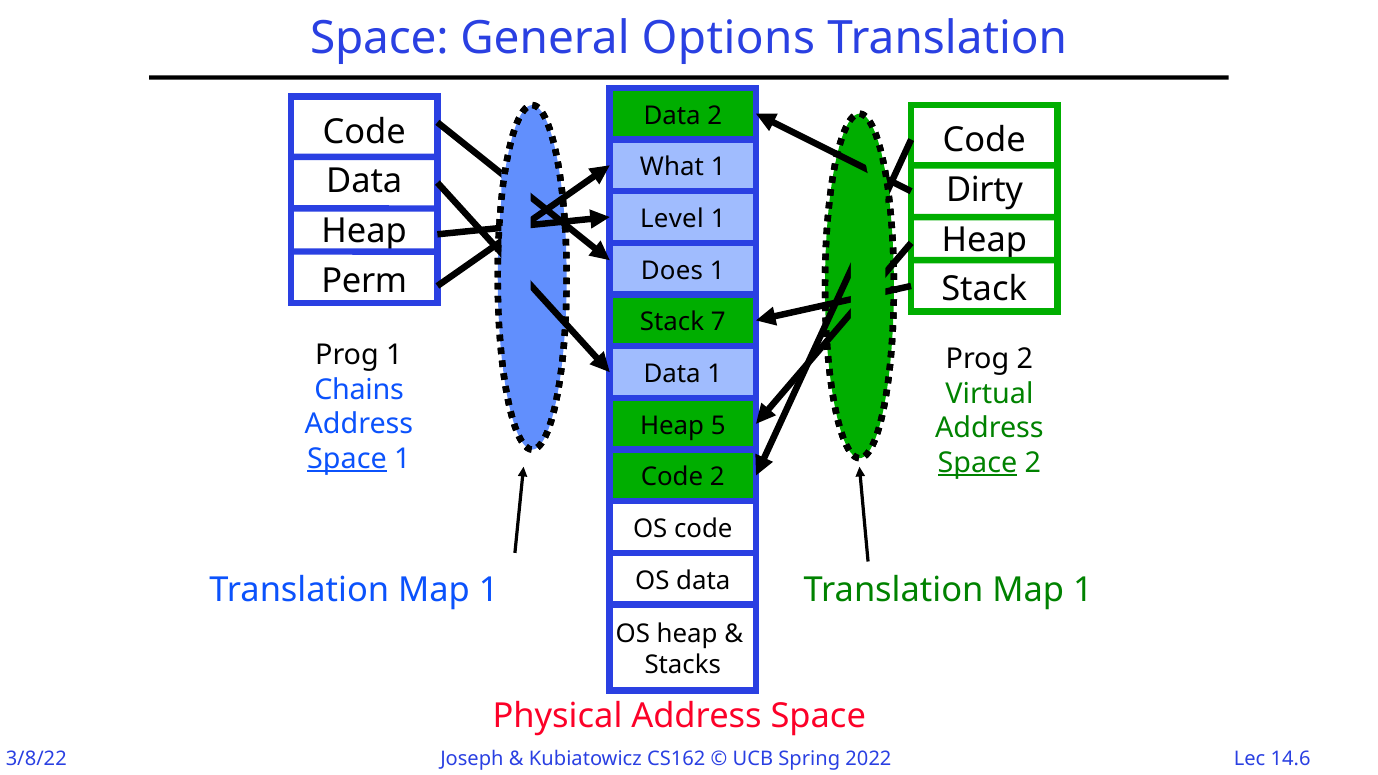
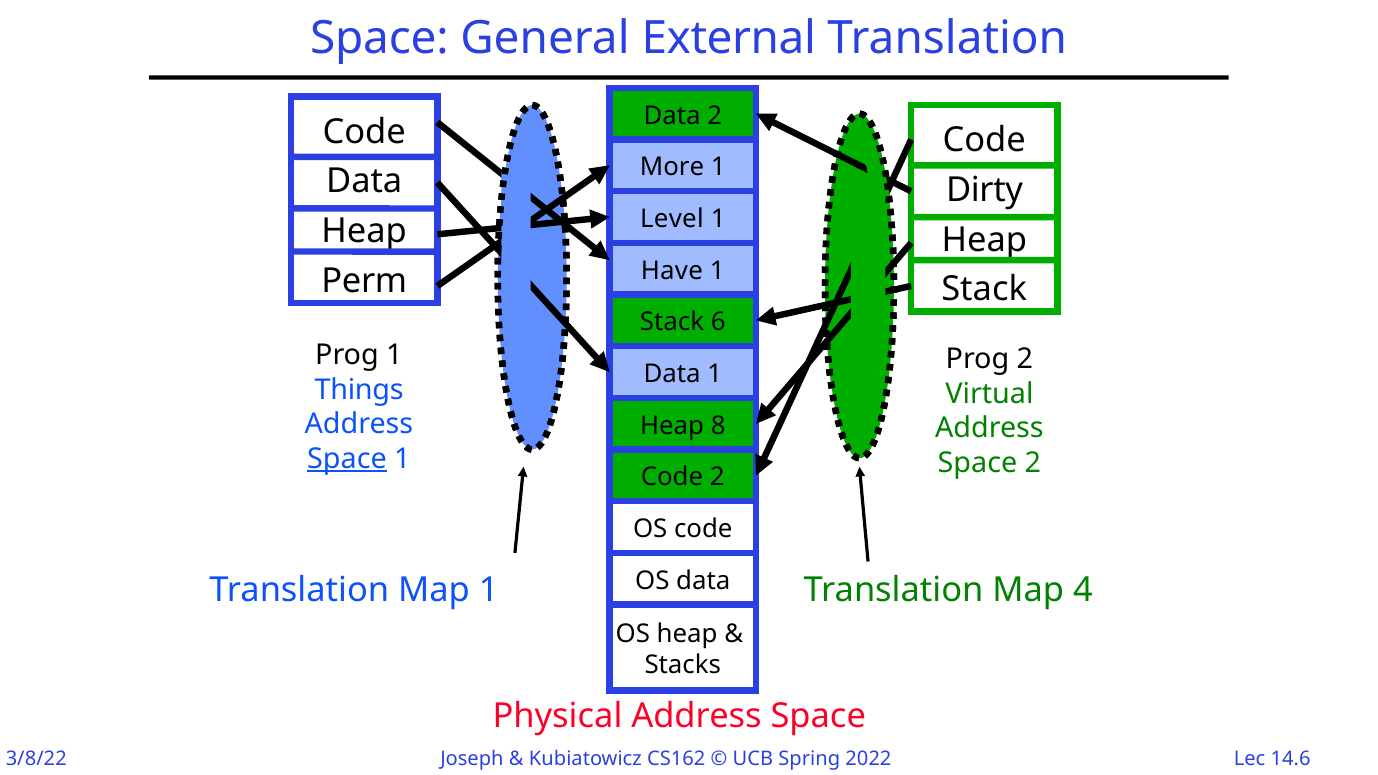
Options: Options -> External (729, 38)
What: What -> More (672, 167)
Does: Does -> Have (672, 271)
7: 7 -> 6 (718, 322)
Chains: Chains -> Things (359, 390)
5: 5 -> 8 (718, 426)
Space underline: present -> none (977, 463)
1 Translation Map 1: 1 -> 4 (1083, 590)
